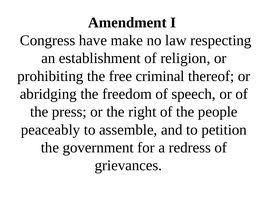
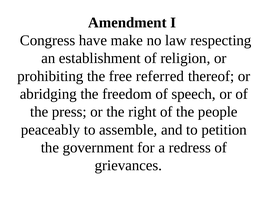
criminal: criminal -> referred (160, 76)
